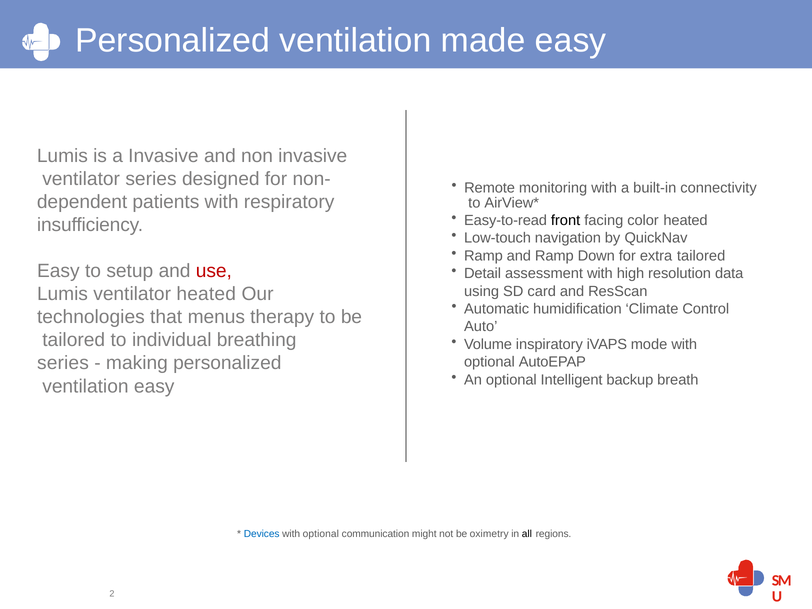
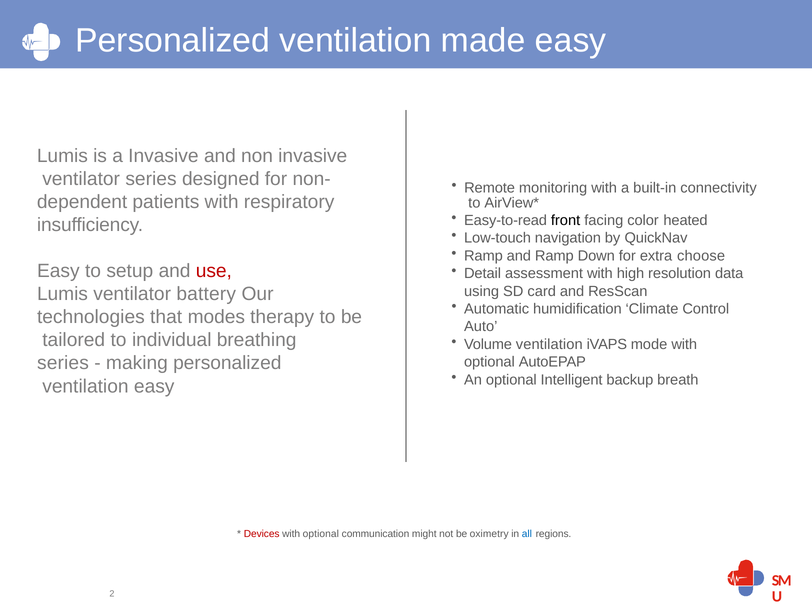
extra tailored: tailored -> choose (701, 256)
ventilator heated: heated -> battery (206, 294)
menus: menus -> modes (216, 317)
Volume inspiratory: inspiratory -> ventilation (549, 344)
Devices colour: blue -> red (262, 534)
all colour: black -> blue (527, 534)
